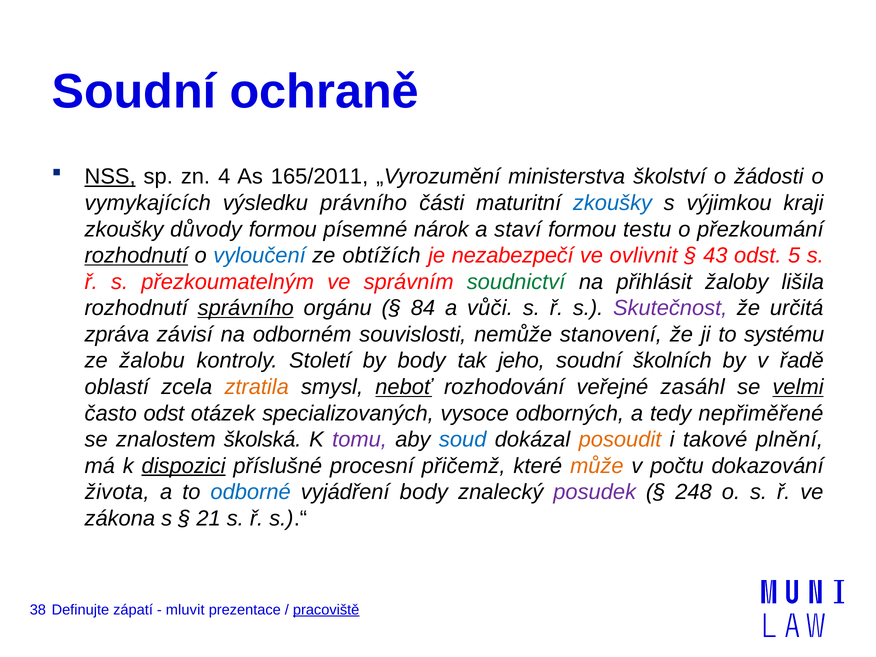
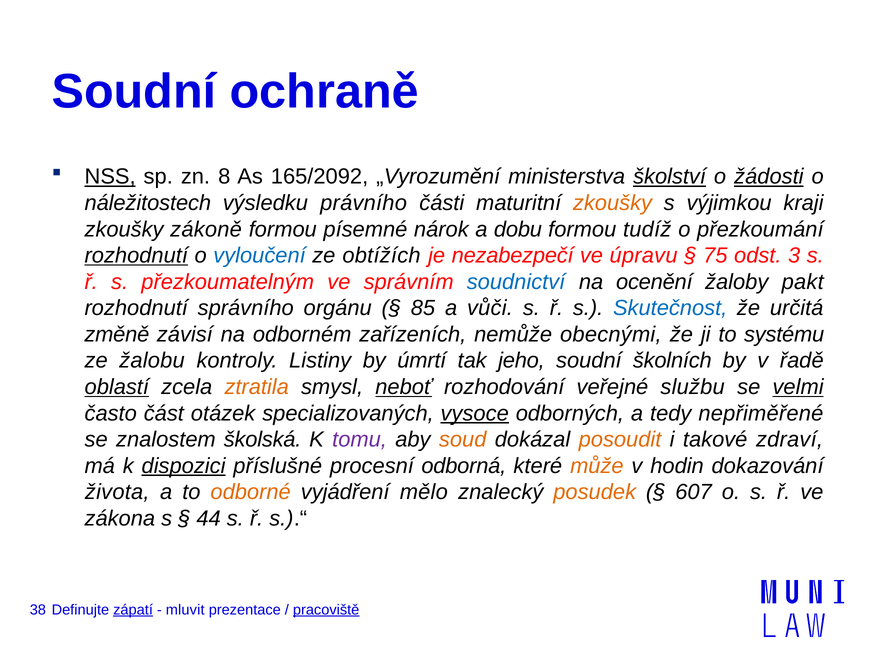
4: 4 -> 8 (224, 177)
165/2011: 165/2011 -> 165/2092 (320, 177)
školství underline: none -> present (670, 177)
žádosti underline: none -> present (769, 177)
vymykajících: vymykajících -> náležitostech (148, 203)
zkoušky colour: blue -> orange (613, 203)
důvody: důvody -> zákoně (206, 229)
staví: staví -> dobu (518, 229)
testu: testu -> tudíž (647, 229)
ovlivnit: ovlivnit -> úpravu (644, 256)
43: 43 -> 75 (715, 256)
5: 5 -> 3 (794, 256)
soudnictví colour: green -> blue (516, 282)
přihlásit: přihlásit -> ocenění (654, 282)
lišila: lišila -> pakt (803, 282)
správního underline: present -> none (246, 308)
84: 84 -> 85 (423, 308)
Skutečnost colour: purple -> blue (670, 308)
zpráva: zpráva -> změně (117, 334)
souvislosti: souvislosti -> zařízeních (413, 334)
stanovení: stanovení -> obecnými (611, 334)
Století: Století -> Listiny (320, 361)
by body: body -> úmrtí (422, 361)
oblastí underline: none -> present (117, 387)
zasáhl: zasáhl -> službu (693, 387)
často odst: odst -> část (164, 413)
vysoce underline: none -> present (475, 413)
soud colour: blue -> orange (463, 439)
plnění: plnění -> zdraví (789, 439)
přičemž: přičemž -> odborná (464, 466)
počtu: počtu -> hodin (677, 466)
odborné colour: blue -> orange (251, 492)
vyjádření body: body -> mělo (424, 492)
posudek colour: purple -> orange (595, 492)
248: 248 -> 607 (694, 492)
21: 21 -> 44 (209, 518)
zápatí underline: none -> present (133, 610)
